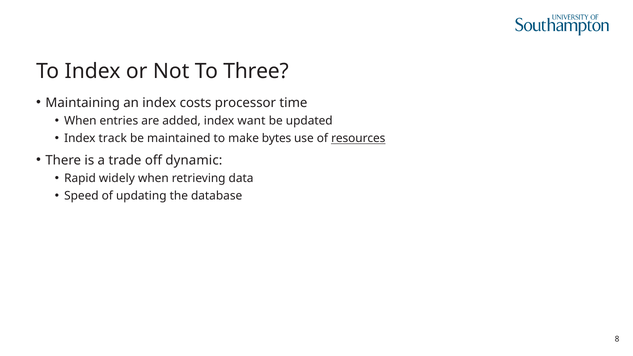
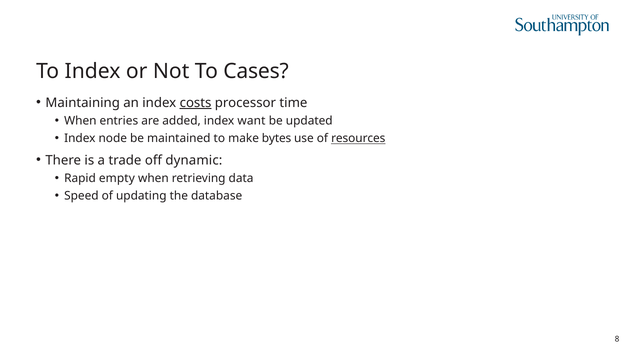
Three: Three -> Cases (256, 71)
costs underline: none -> present (196, 103)
track: track -> node (113, 139)
widely: widely -> empty (117, 179)
